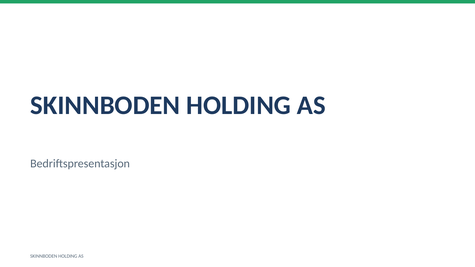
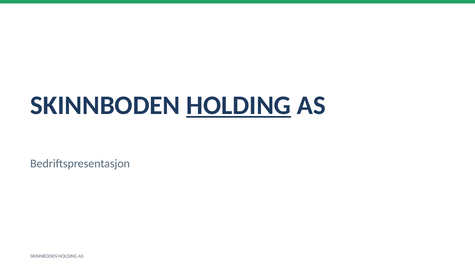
HOLDING underline: none -> present (239, 105)
